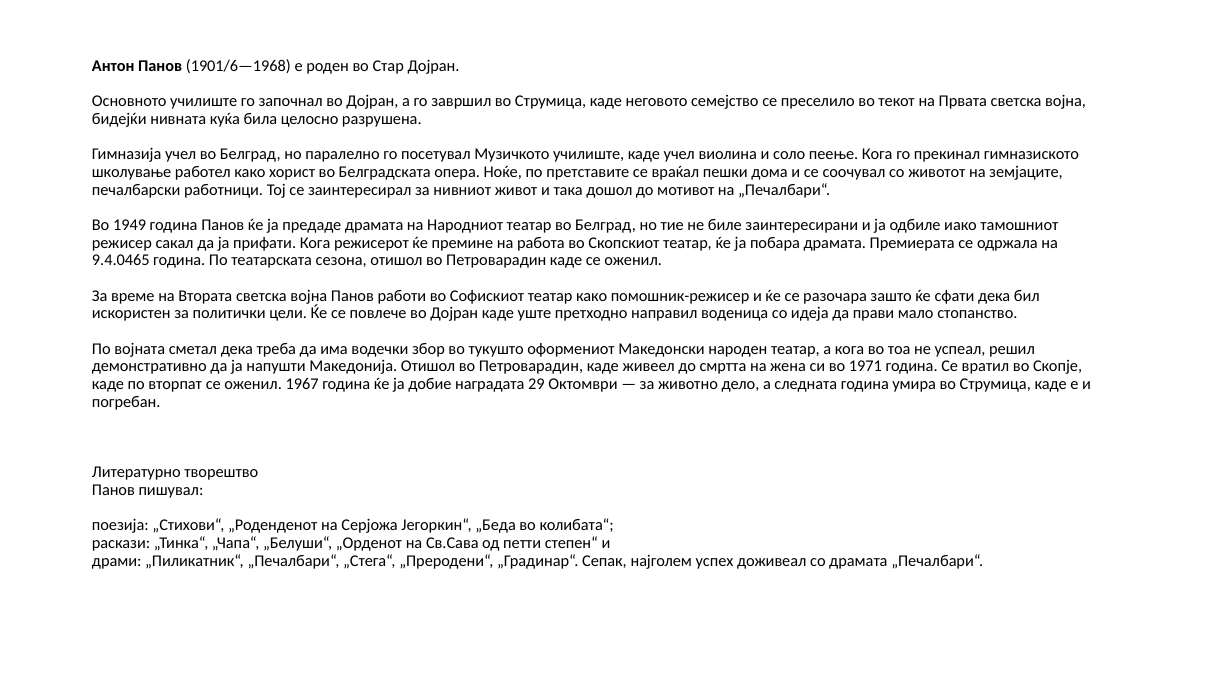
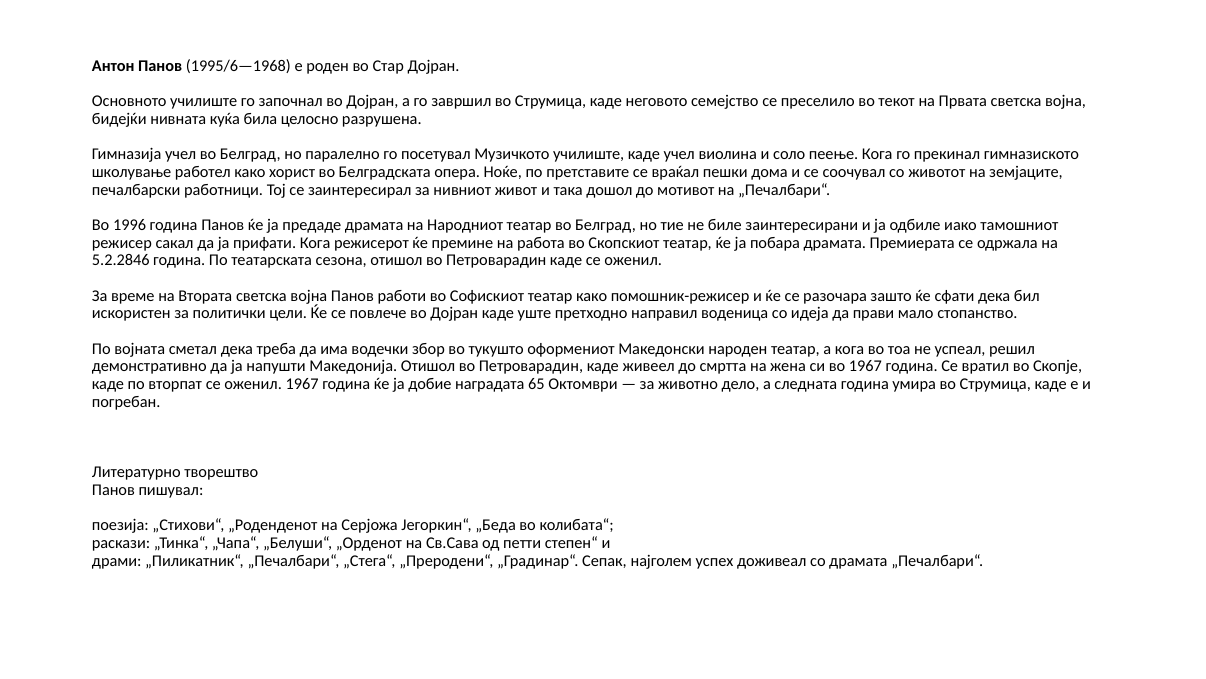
1901/6—1968: 1901/6—1968 -> 1995/6—1968 (238, 66)
1949: 1949 -> 1996 (130, 225)
9.4.0465: 9.4.0465 -> 5.2.2846 (121, 260)
во 1971: 1971 -> 1967 (865, 366)
29: 29 -> 65 (536, 384)
